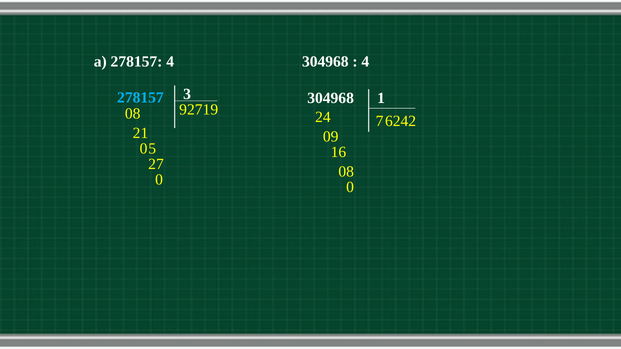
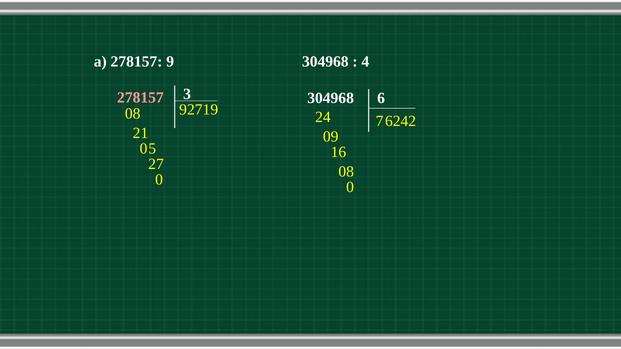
278157 4: 4 -> 9 (170, 62)
278157 colour: light blue -> pink (140, 98)
304968 1: 1 -> 6 (381, 98)
